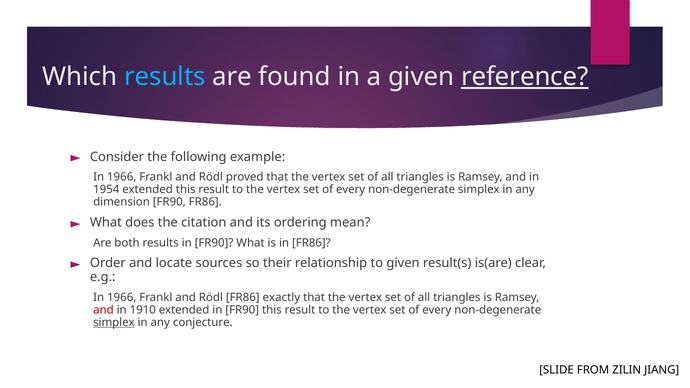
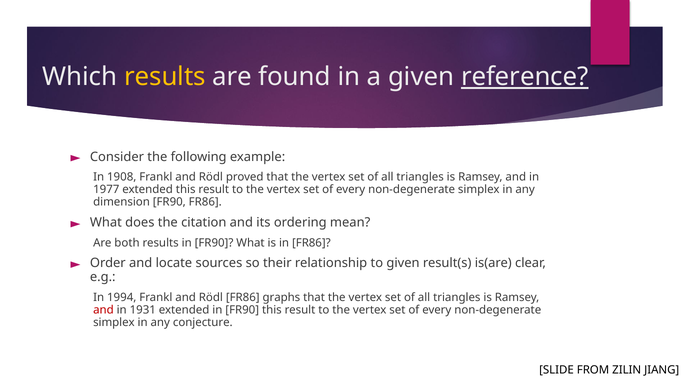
results colour: light blue -> yellow (165, 77)
1966: 1966 -> 1908 (122, 177)
1954: 1954 -> 1977 (106, 190)
1966: 1966 -> 1994 (122, 298)
exactly: exactly -> graphs (281, 298)
1910: 1910 -> 1931 (143, 310)
simplex underline: present -> none (114, 322)
